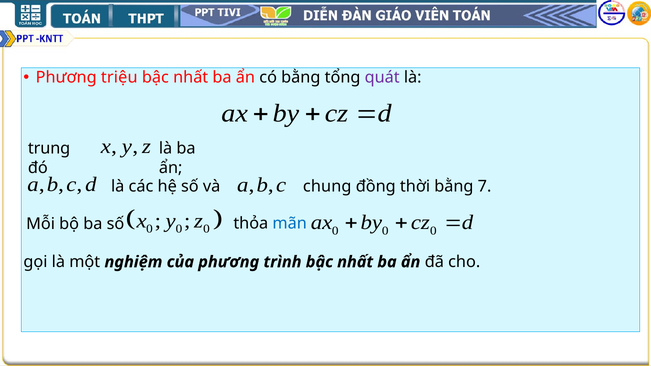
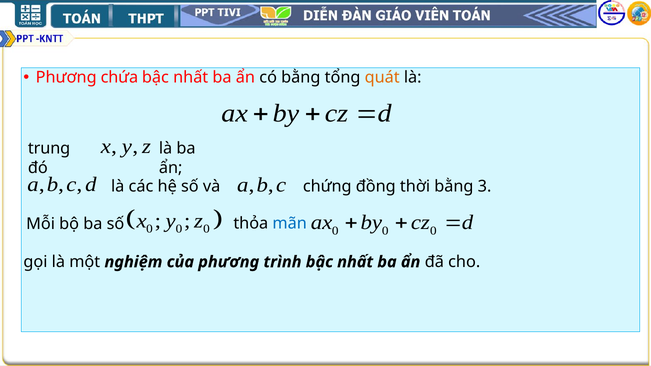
triệu: triệu -> chứa (119, 78)
quát colour: purple -> orange (382, 78)
chung: chung -> chứng (327, 186)
7: 7 -> 3 (485, 186)
